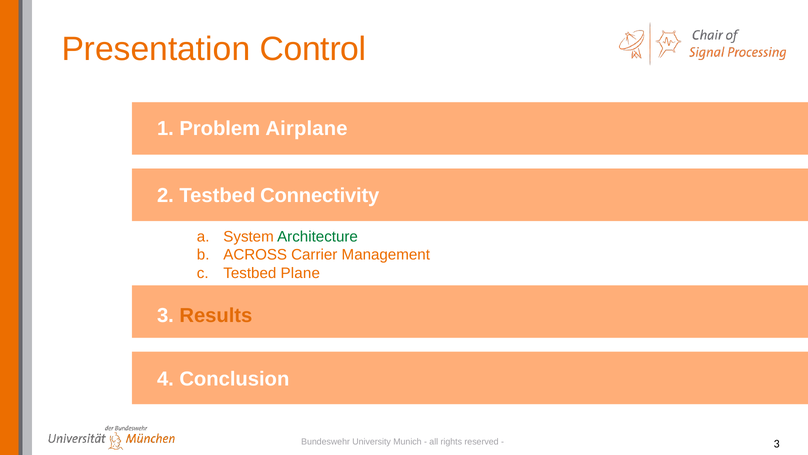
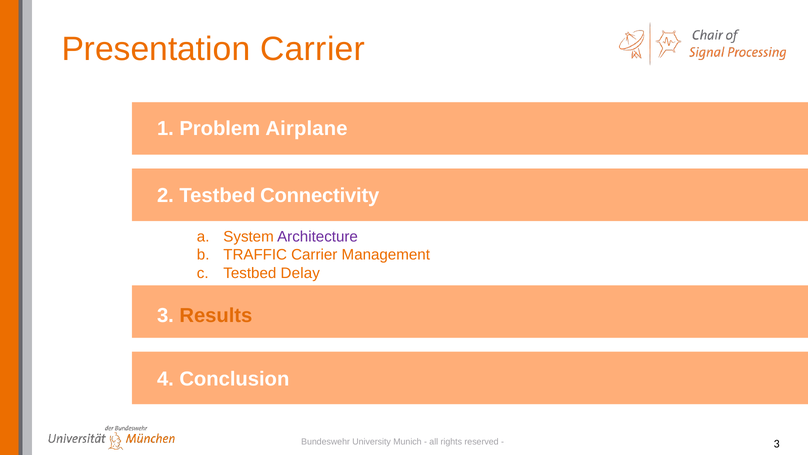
Presentation Control: Control -> Carrier (313, 49)
Architecture colour: green -> purple (318, 236)
ACROSS: ACROSS -> TRAFFIC (255, 255)
Plane: Plane -> Delay (300, 273)
